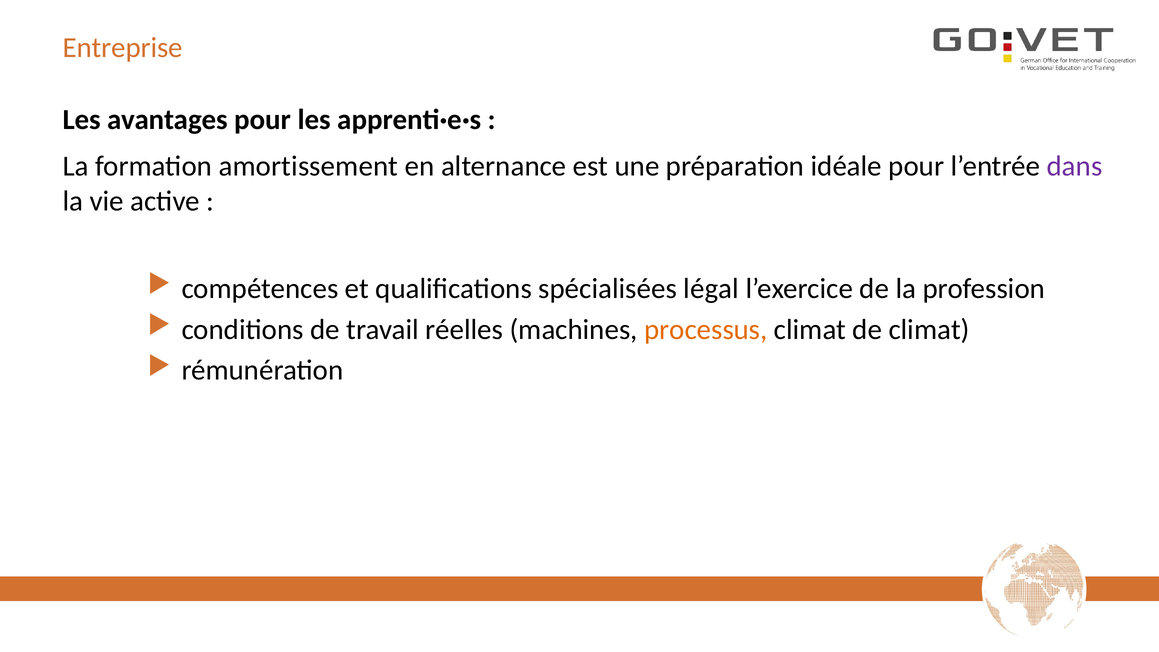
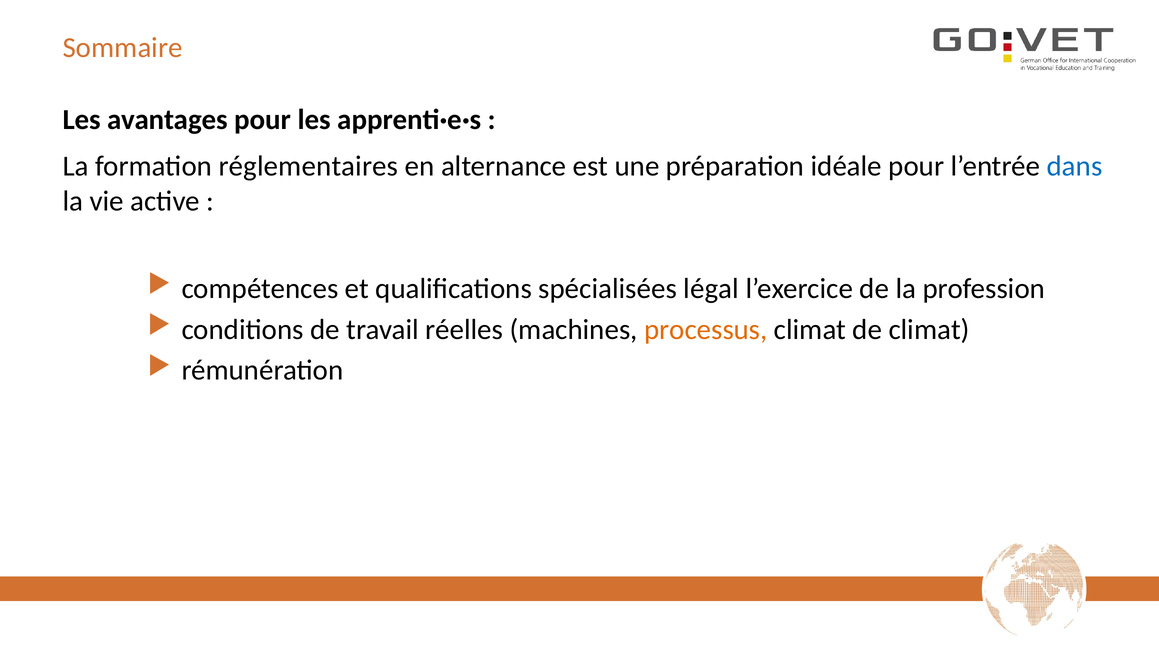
Entreprise: Entreprise -> Sommaire (123, 48)
amortissement: amortissement -> réglementaires (308, 166)
dans colour: purple -> blue (1075, 166)
